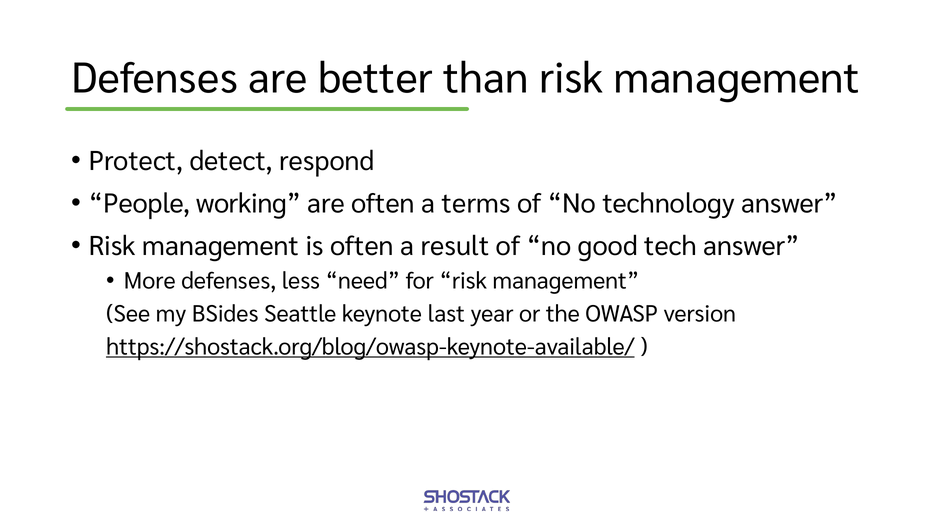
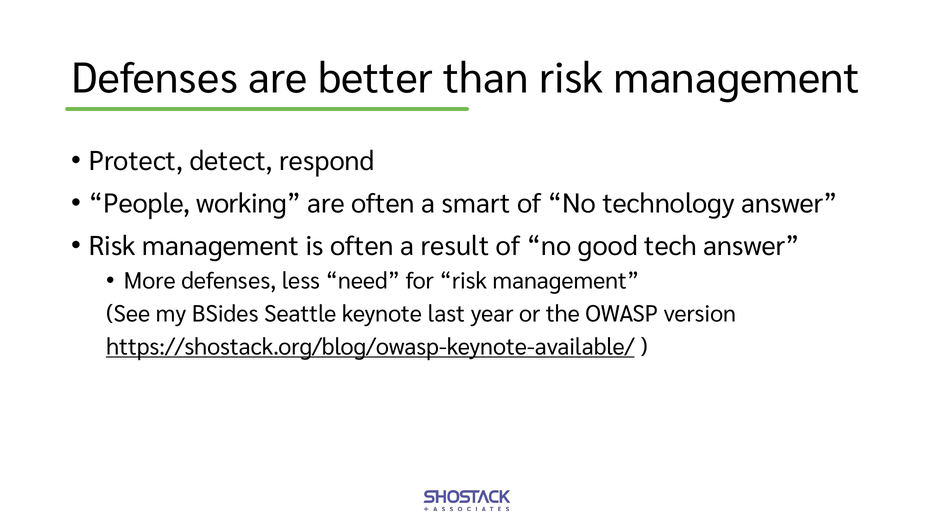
terms: terms -> smart (476, 204)
